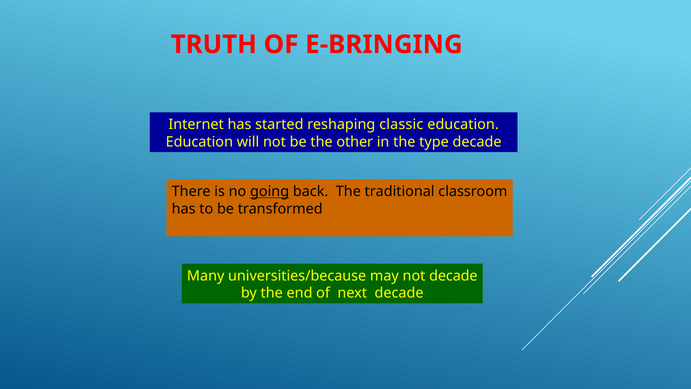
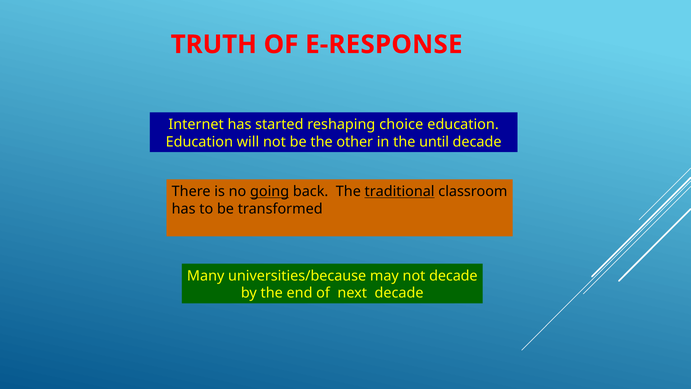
E-BRINGING: E-BRINGING -> E-RESPONSE (384, 44)
classic: classic -> choice (401, 124)
type: type -> until (434, 142)
traditional underline: none -> present (400, 191)
